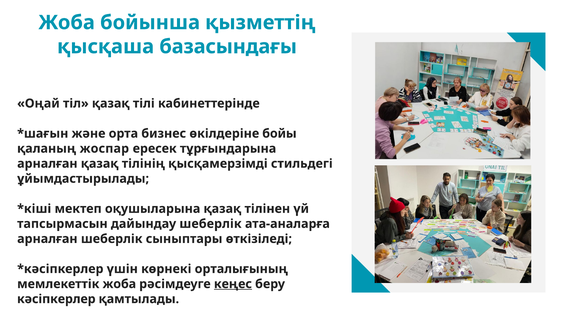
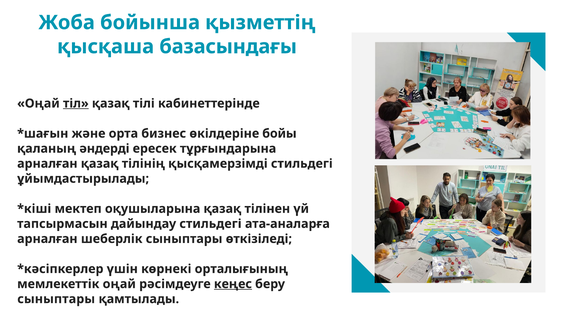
тіл underline: none -> present (76, 103)
жоспар: жоспар -> әндерді (104, 149)
дайындау шеберлік: шеберлік -> стильдегі (210, 224)
мемлекеттік жоба: жоба -> оңай (119, 284)
кәсіпкерлер: кәсіпкерлер -> сыныптары (56, 299)
